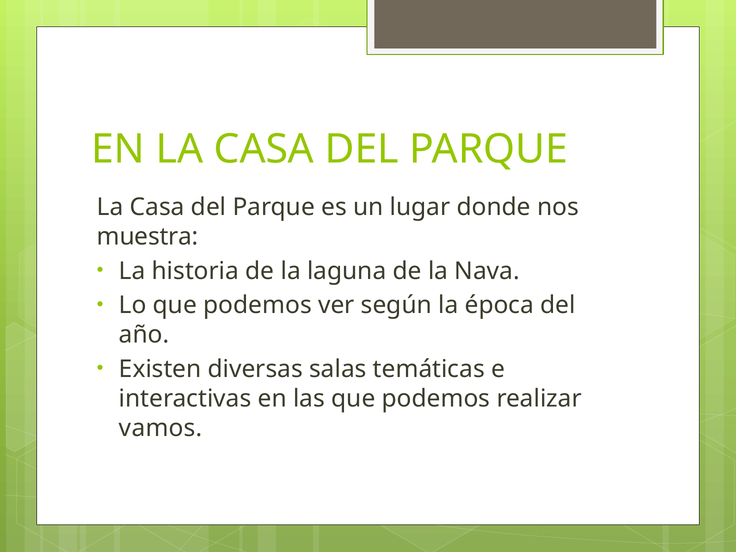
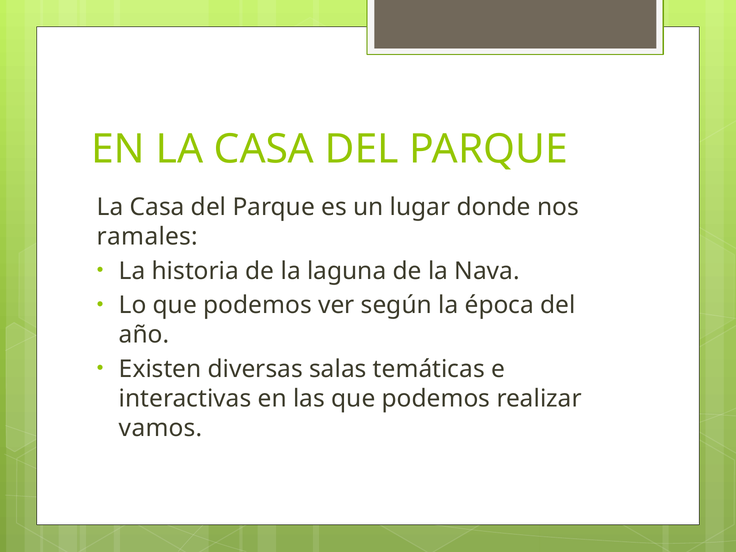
muestra: muestra -> ramales (147, 237)
